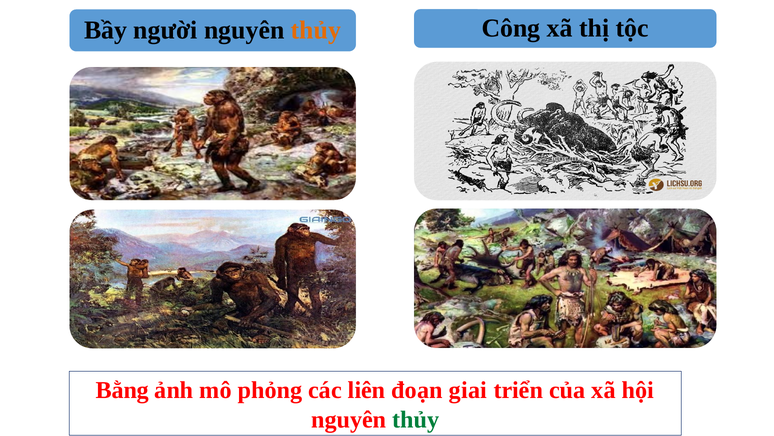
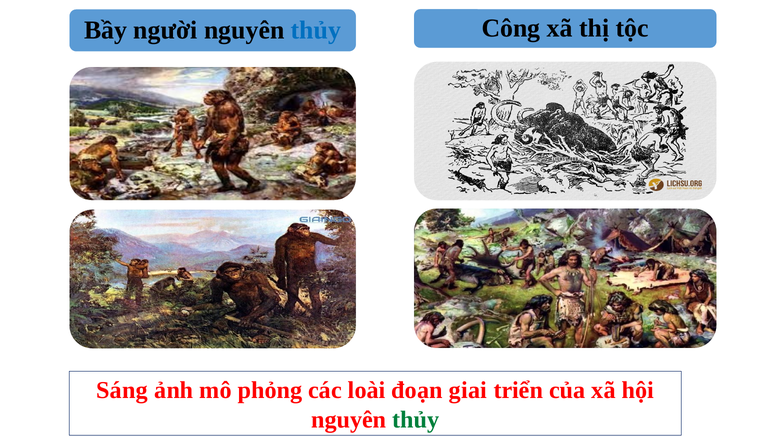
thủy colour: orange -> blue (316, 30)
Bằng: Bằng -> Sáng (122, 390)
liên: liên -> loài (367, 390)
